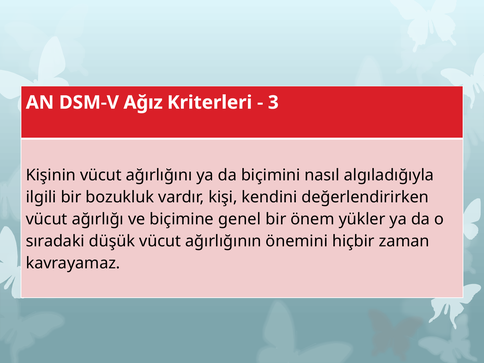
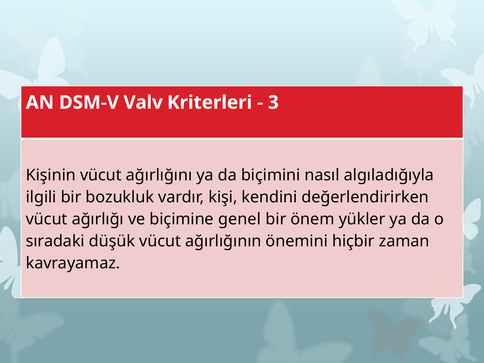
Ağız: Ağız -> Valv (143, 102)
